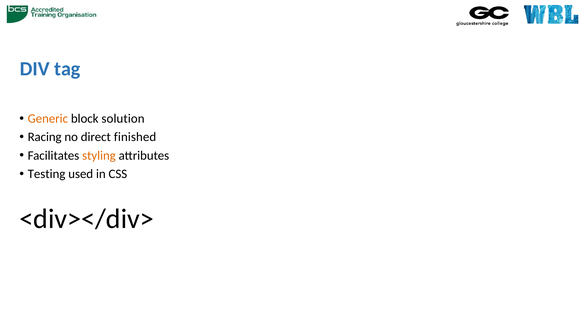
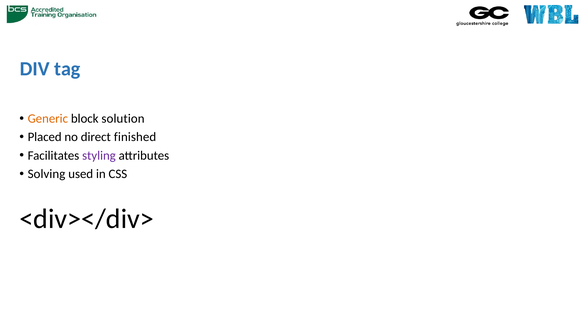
Racing: Racing -> Placed (45, 137)
styling colour: orange -> purple (99, 155)
Testing: Testing -> Solving (46, 174)
